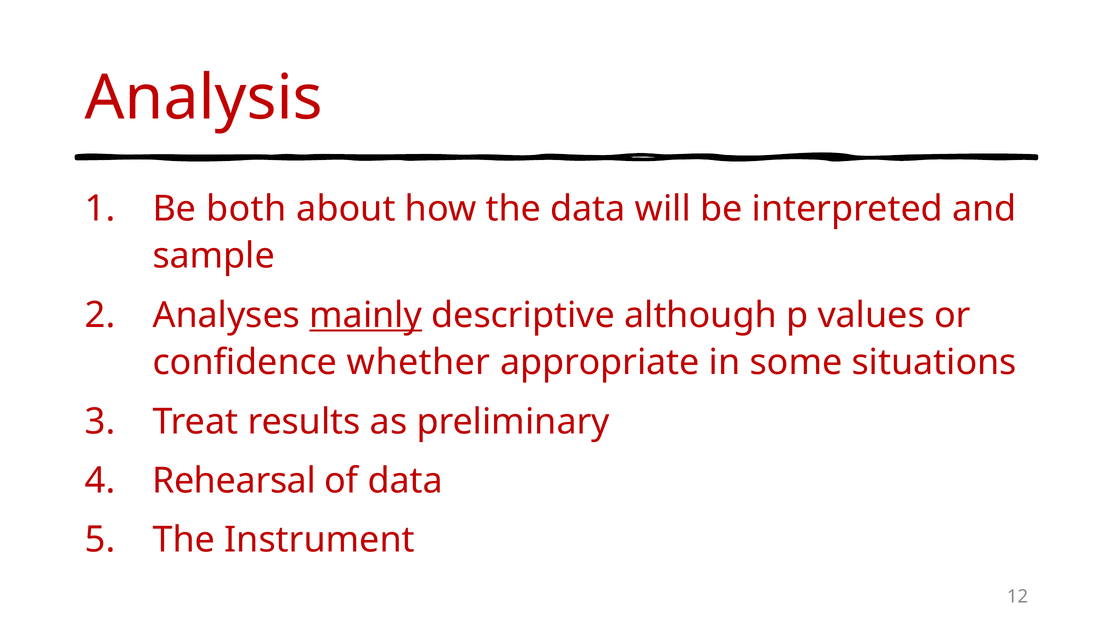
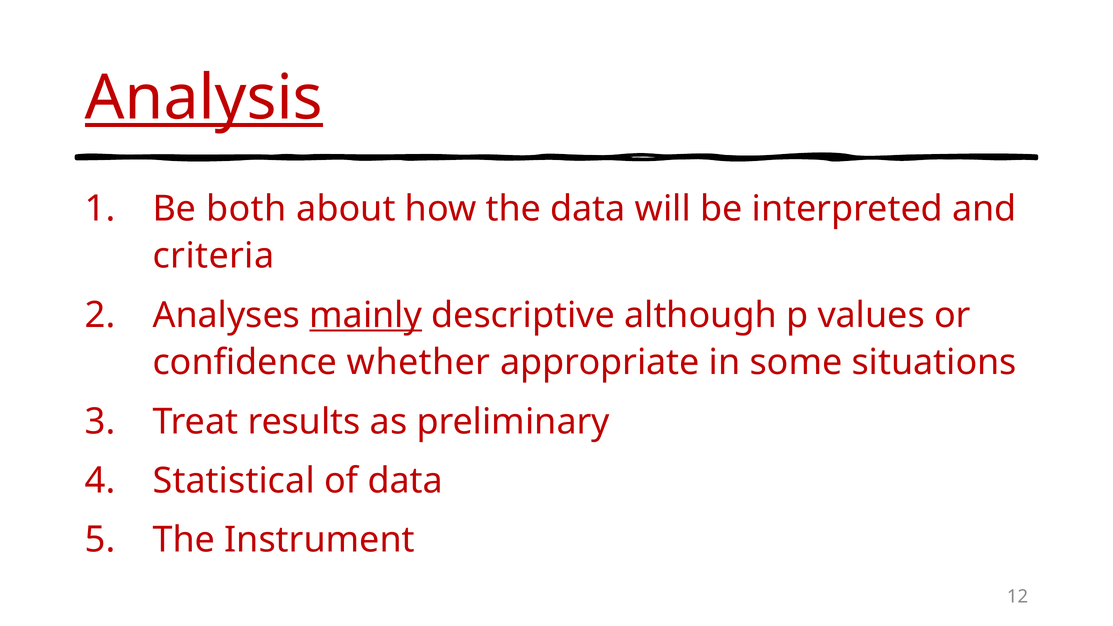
Analysis underline: none -> present (204, 98)
sample: sample -> criteria (214, 256)
Rehearsal: Rehearsal -> Statistical (234, 481)
